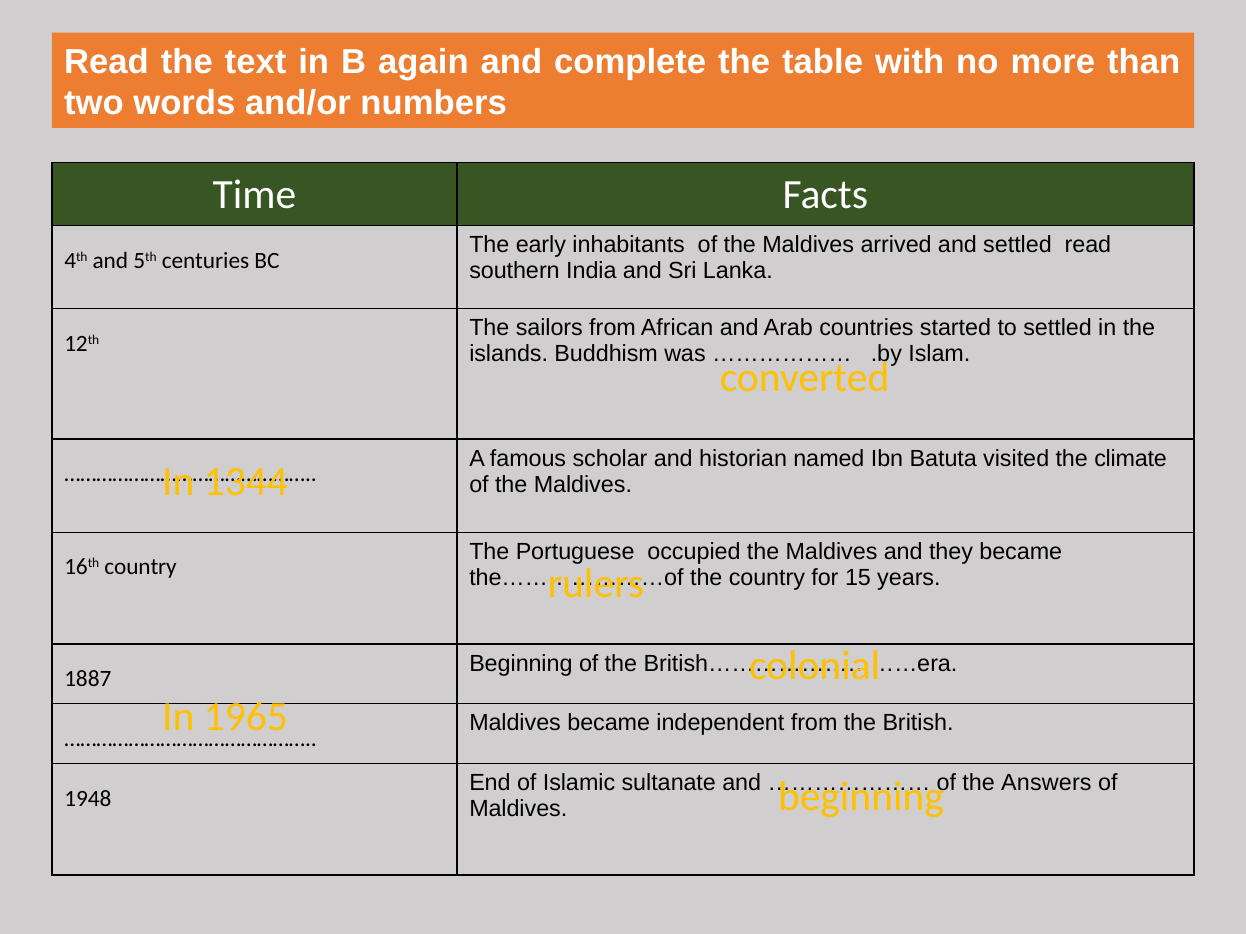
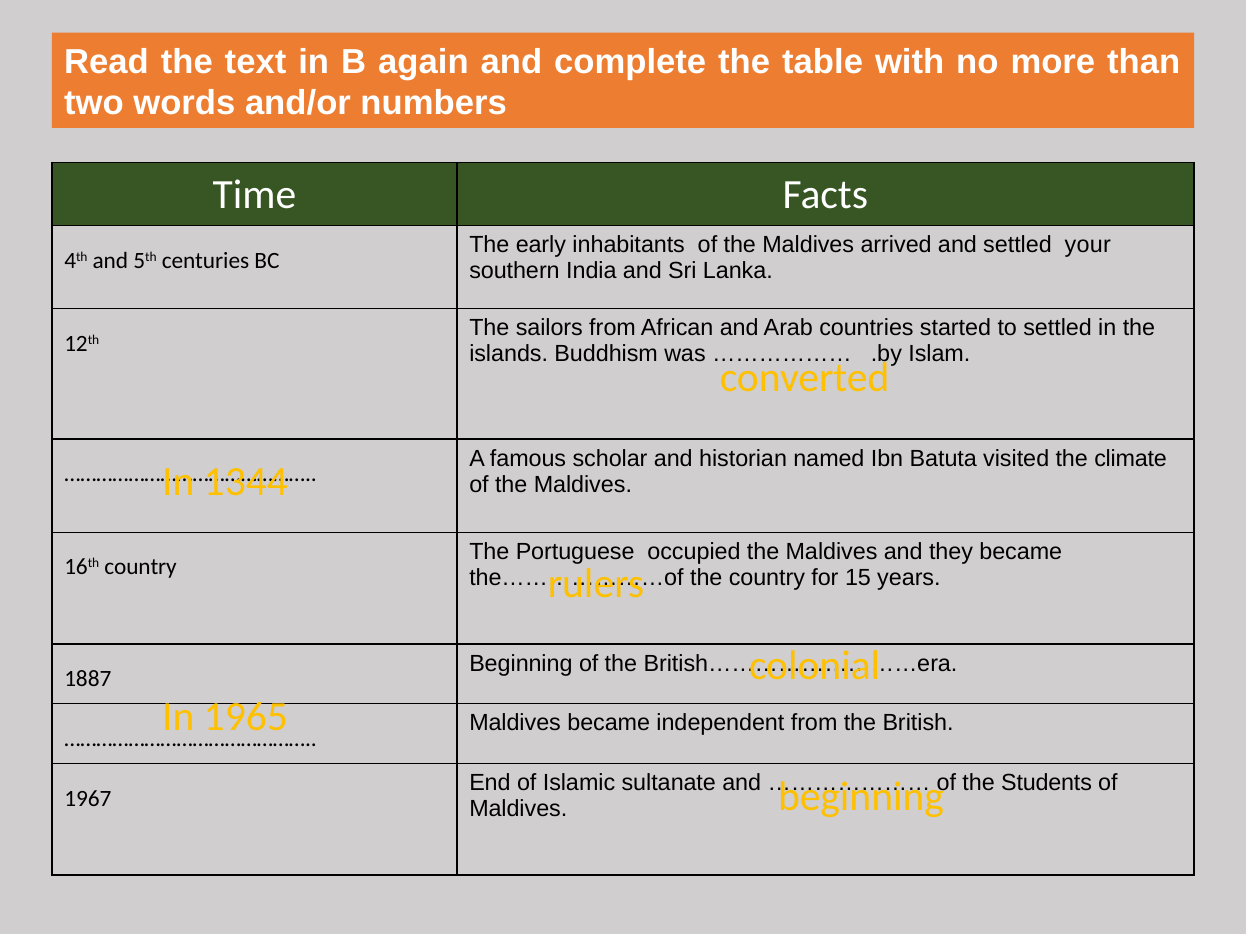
settled read: read -> your (1088, 245)
Answers: Answers -> Students (1047, 783)
1948: 1948 -> 1967 (88, 799)
